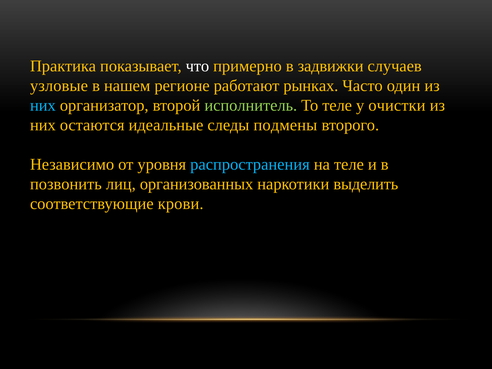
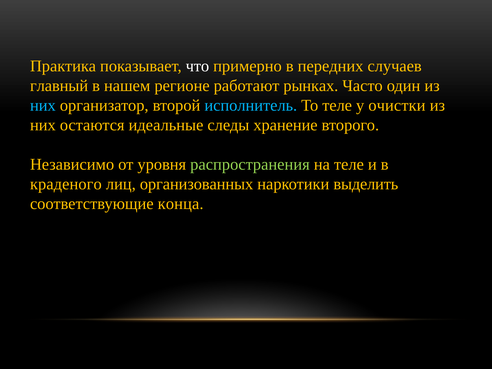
задвижки: задвижки -> передних (331, 66)
узловые: узловые -> главный (59, 86)
исполнитель colour: light green -> light blue (251, 106)
подмены: подмены -> хранение (286, 125)
распространения colour: light blue -> light green (250, 165)
позвонить: позвонить -> краденого (66, 184)
крови: крови -> конца (181, 204)
